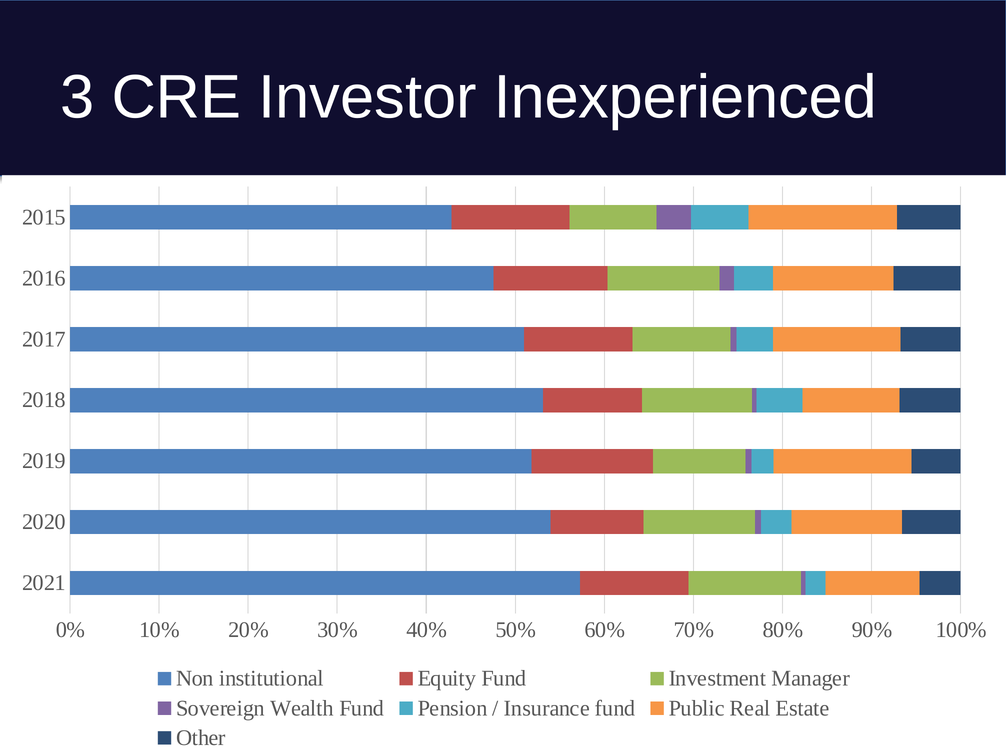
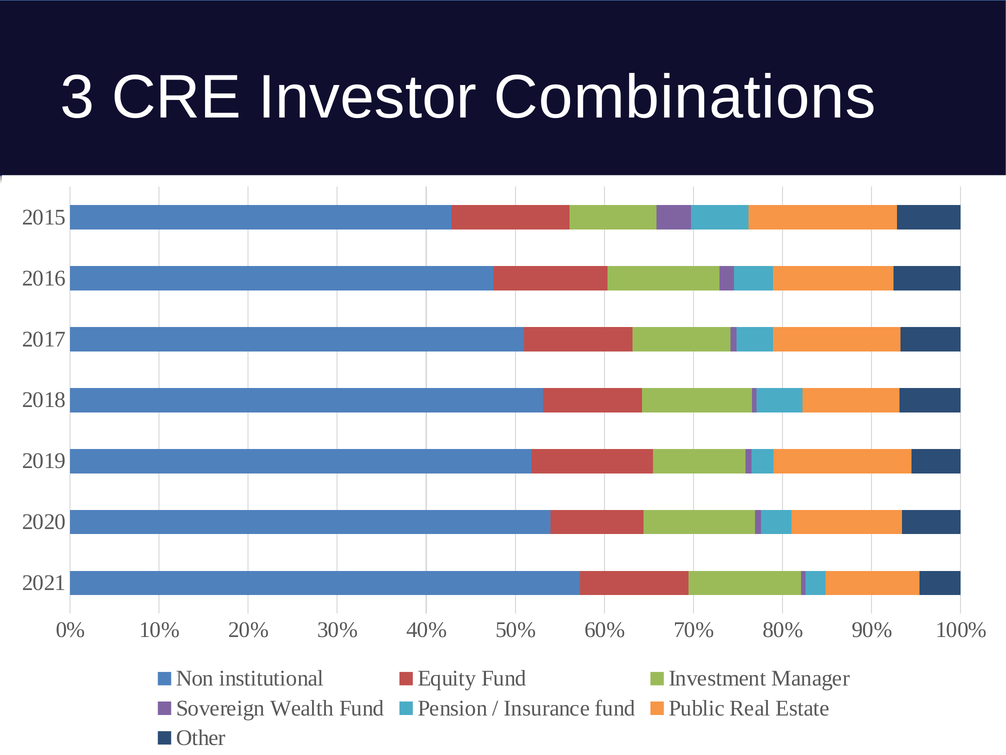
Inexperienced: Inexperienced -> Combinations (685, 97)
